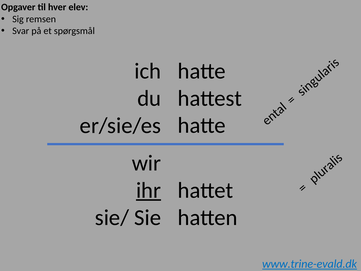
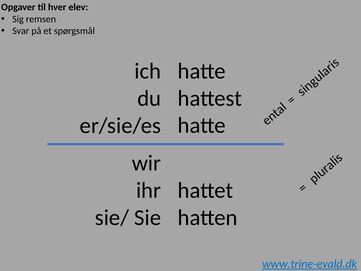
ihr underline: present -> none (149, 190)
